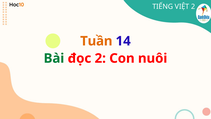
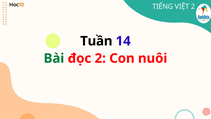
Tuần colour: orange -> black (96, 41)
